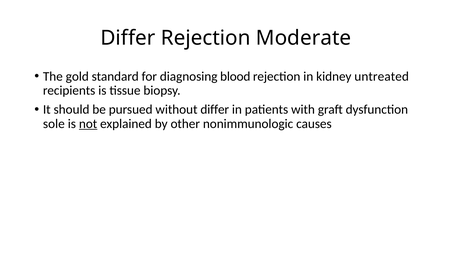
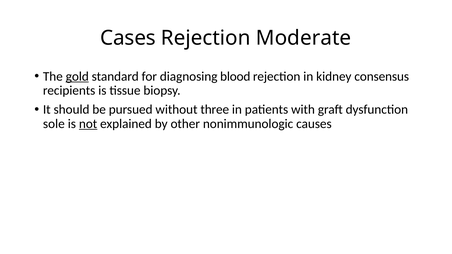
Differ: Differ -> Cases (128, 38)
gold underline: none -> present (77, 76)
untreated: untreated -> consensus (382, 76)
without differ: differ -> three (215, 110)
